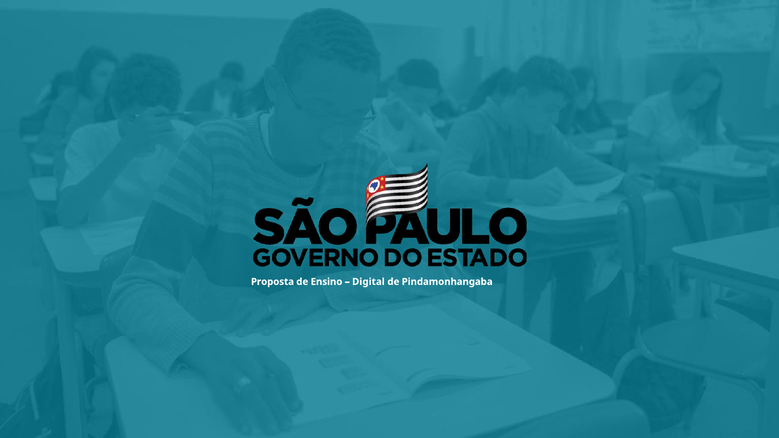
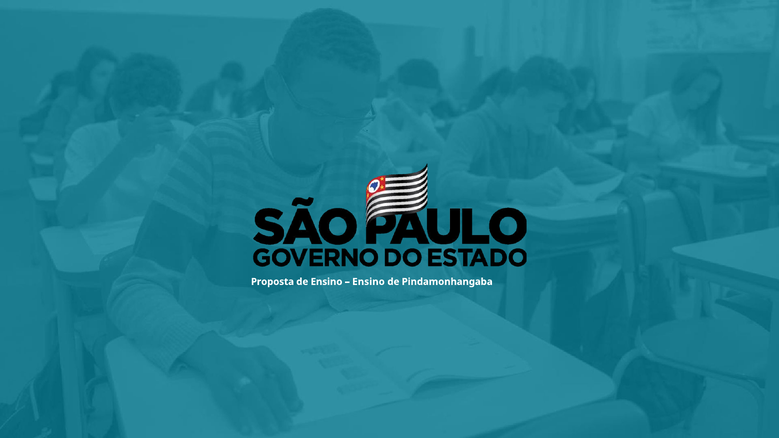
Digital: Digital -> Ensino (368, 282)
